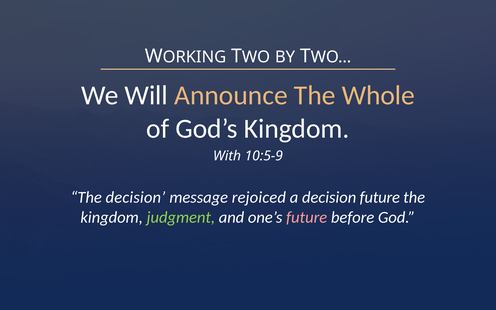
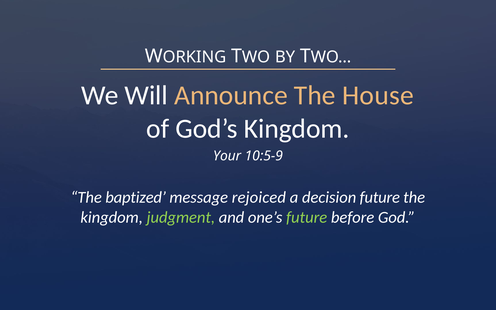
Whole: Whole -> House (378, 96)
With: With -> Your (227, 156)
The decision: decision -> baptized (136, 198)
future colour: pink -> light green (307, 217)
